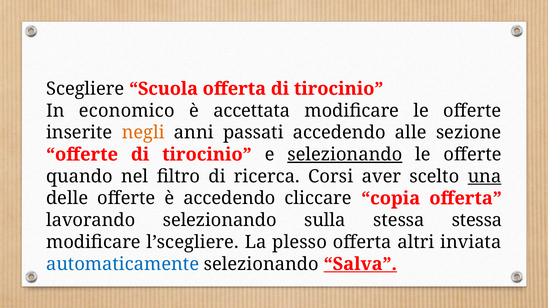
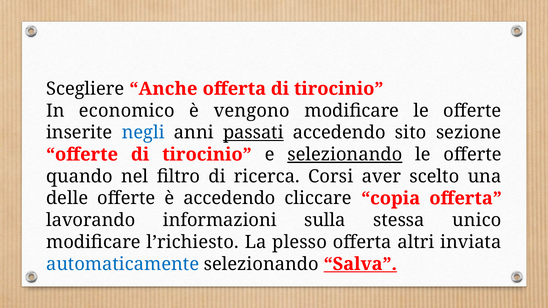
Scuola: Scuola -> Anche (163, 89)
accettata: accettata -> vengono (252, 111)
negli colour: orange -> blue (143, 133)
passati underline: none -> present (253, 133)
alle: alle -> sito (411, 133)
una underline: present -> none (485, 177)
lavorando selezionando: selezionando -> informazioni (220, 220)
stessa stessa: stessa -> unico (477, 220)
l’scegliere: l’scegliere -> l’richiesto (193, 242)
